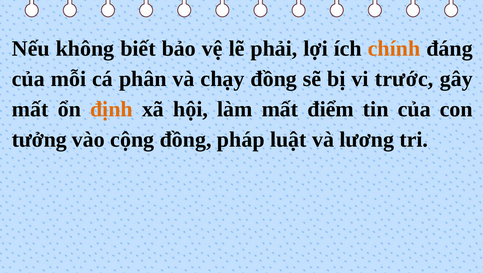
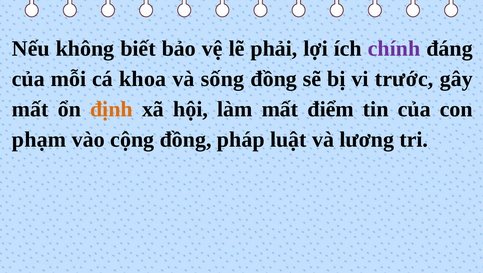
chính colour: orange -> purple (394, 49)
phân: phân -> khoa (143, 79)
chạy: chạy -> sống (222, 79)
tưởng: tưởng -> phạm (39, 139)
